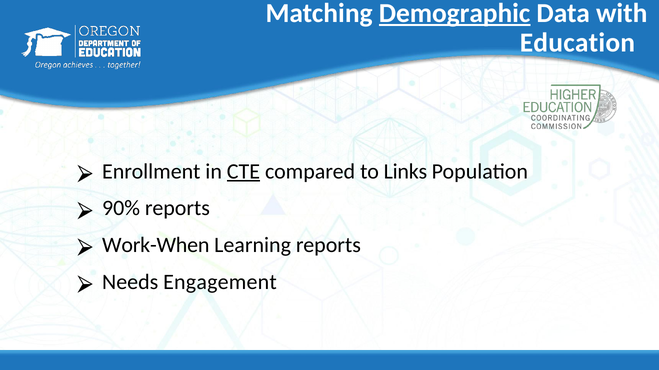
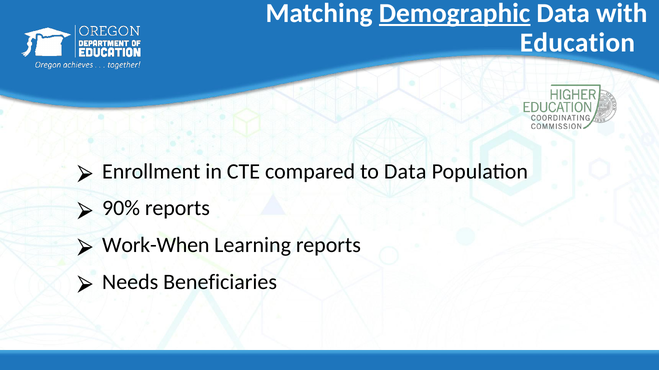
CTE underline: present -> none (243, 172)
to Links: Links -> Data (405, 172)
Engagement: Engagement -> Beneficiaries (220, 282)
